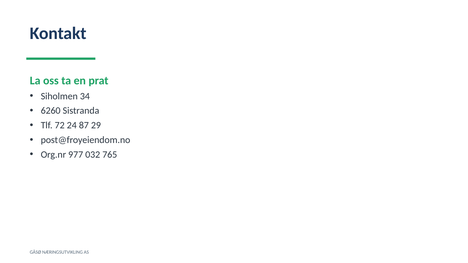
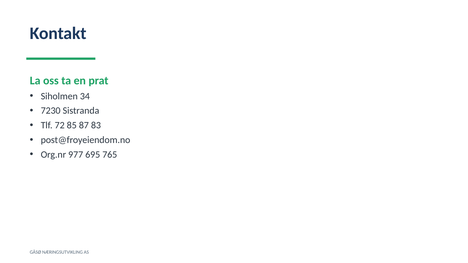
6260: 6260 -> 7230 (51, 111)
24: 24 -> 85 (72, 126)
29: 29 -> 83 (96, 126)
032: 032 -> 695 (93, 155)
